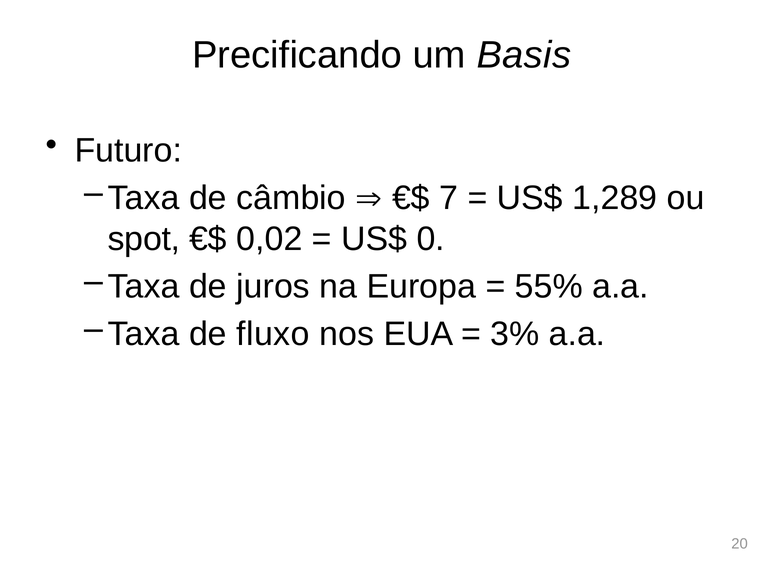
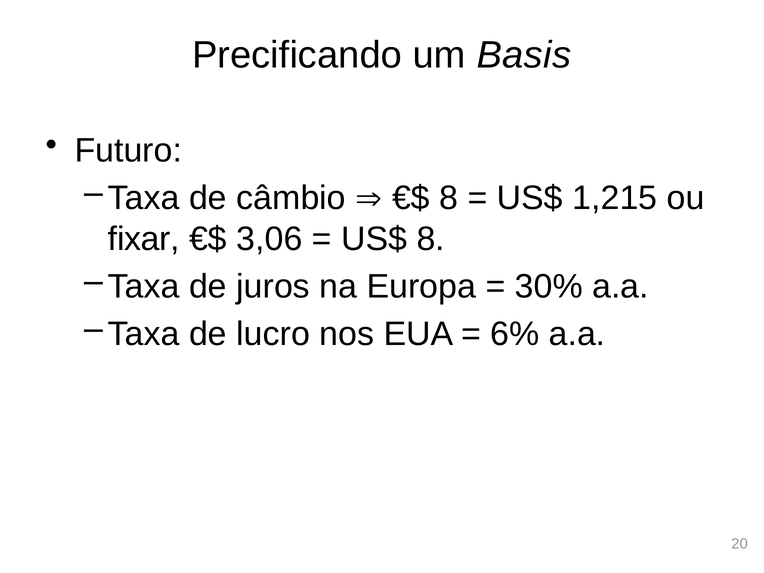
7: 7 -> 8 (449, 198)
1,289: 1,289 -> 1,215 (615, 198)
spot: spot -> fixar (144, 239)
0,02: 0,02 -> 3,06 (269, 239)
US$ 0: 0 -> 8 (431, 239)
55%: 55% -> 30% (549, 286)
fluxo: fluxo -> lucro (273, 334)
3%: 3% -> 6% (515, 334)
